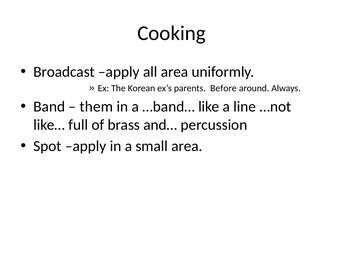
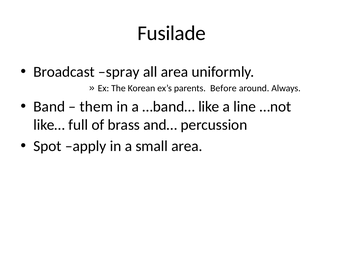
Cooking: Cooking -> Fusilade (172, 33)
Broadcast apply: apply -> spray (119, 72)
